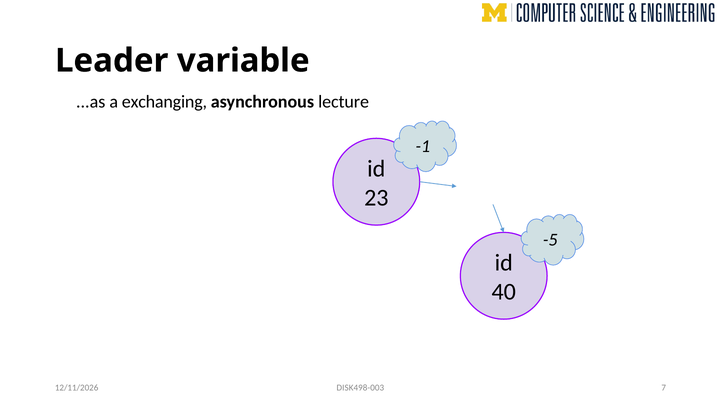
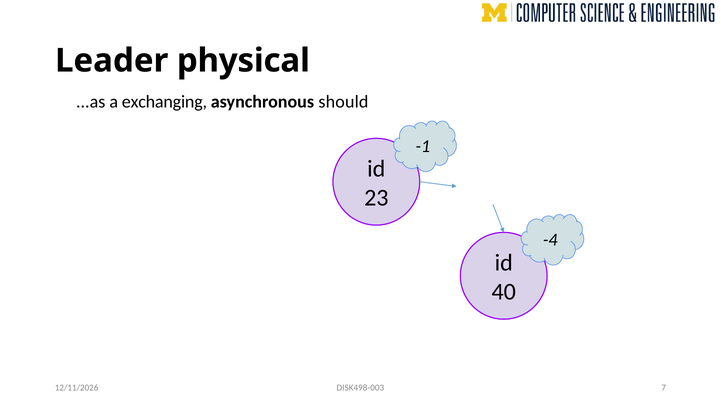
variable: variable -> physical (243, 61)
lecture: lecture -> should (343, 101)
-5: -5 -> -4 (550, 239)
